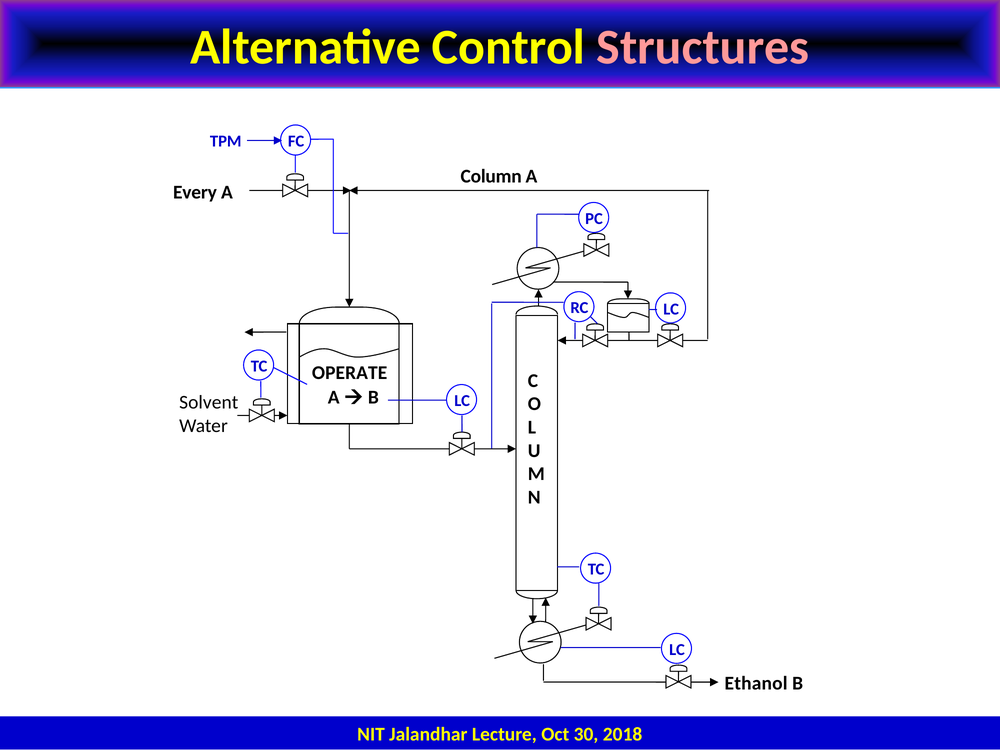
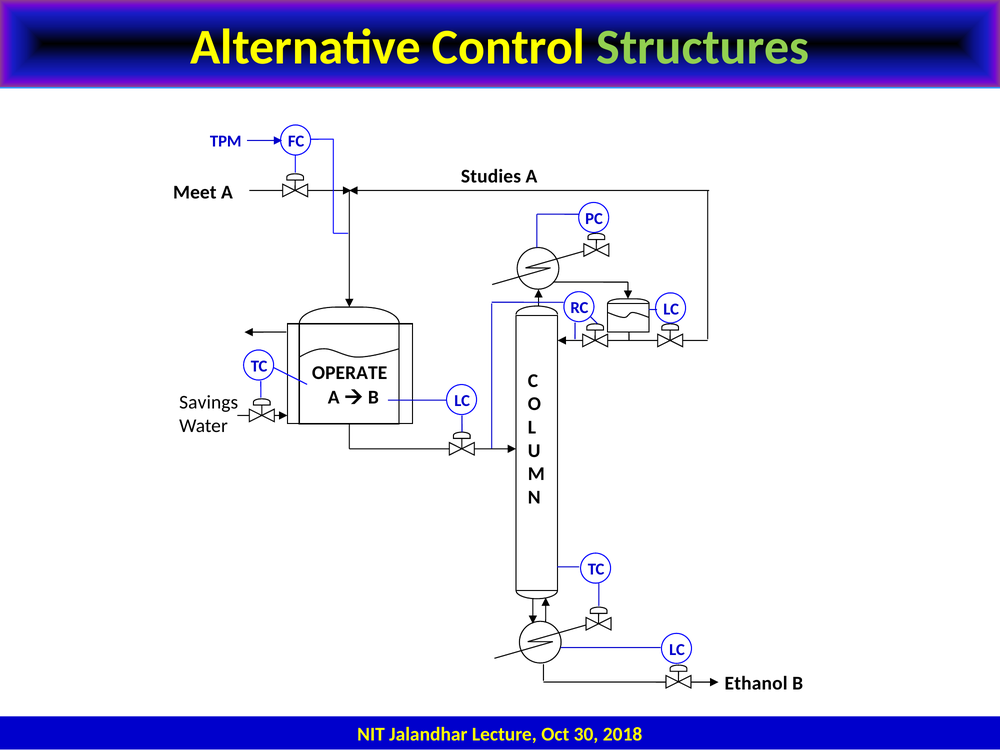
Structures colour: pink -> light green (703, 47)
Column: Column -> Studies (491, 176)
Every: Every -> Meet (195, 192)
Solvent: Solvent -> Savings (209, 402)
